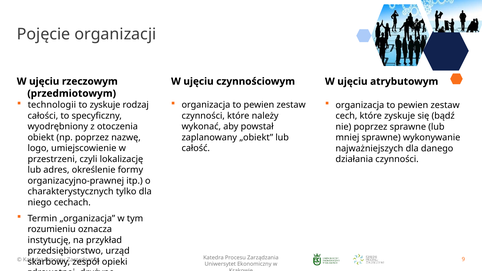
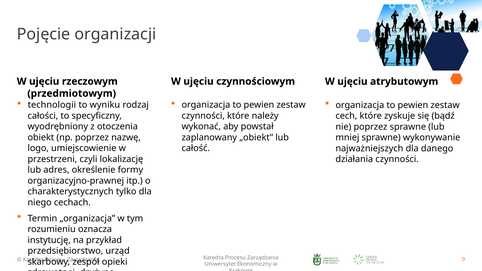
to zyskuje: zyskuje -> wyniku (105, 105)
